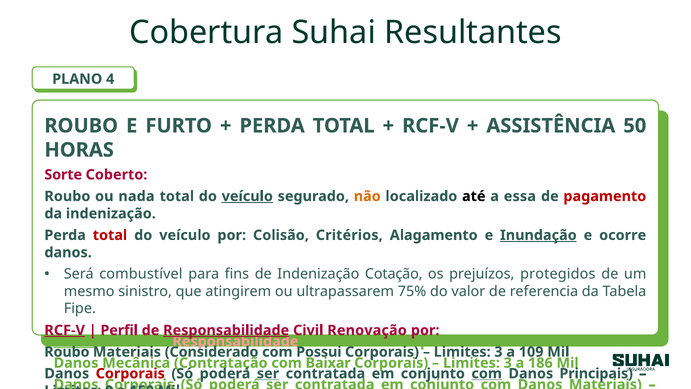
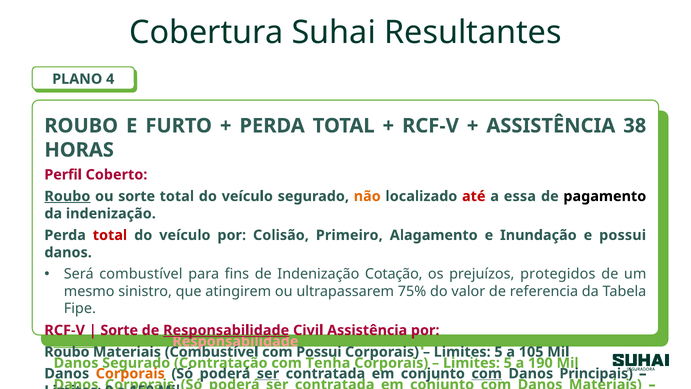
50: 50 -> 38 (635, 126)
Sorte: Sorte -> Perfil (63, 175)
Roubo underline: none -> present (67, 196)
ou nada: nada -> sorte (137, 196)
veículo underline: present -> none (247, 196)
até colour: black -> red (474, 196)
pagamento colour: red -> black (605, 196)
Critérios: Critérios -> Primeiro (349, 235)
Inundação underline: present -> none (538, 235)
e ocorre: ocorre -> possui (623, 235)
RCF-V underline: present -> none (65, 330)
Perfil: Perfil -> Sorte (119, 330)
Civil Renovação: Renovação -> Assistência (367, 330)
Moto: Moto -> Novo (128, 341)
Materiais Considerado: Considerado -> Combustível (212, 352)
3: 3 -> 5 (498, 352)
109: 109 -> 105 (531, 352)
Danos Mecânica: Mecânica -> Segurado (136, 363)
Baixar: Baixar -> Tenha (328, 363)
3: 3 -> 5 (508, 363)
186: 186 -> 190 (540, 363)
Corporais colour: red -> orange (130, 373)
